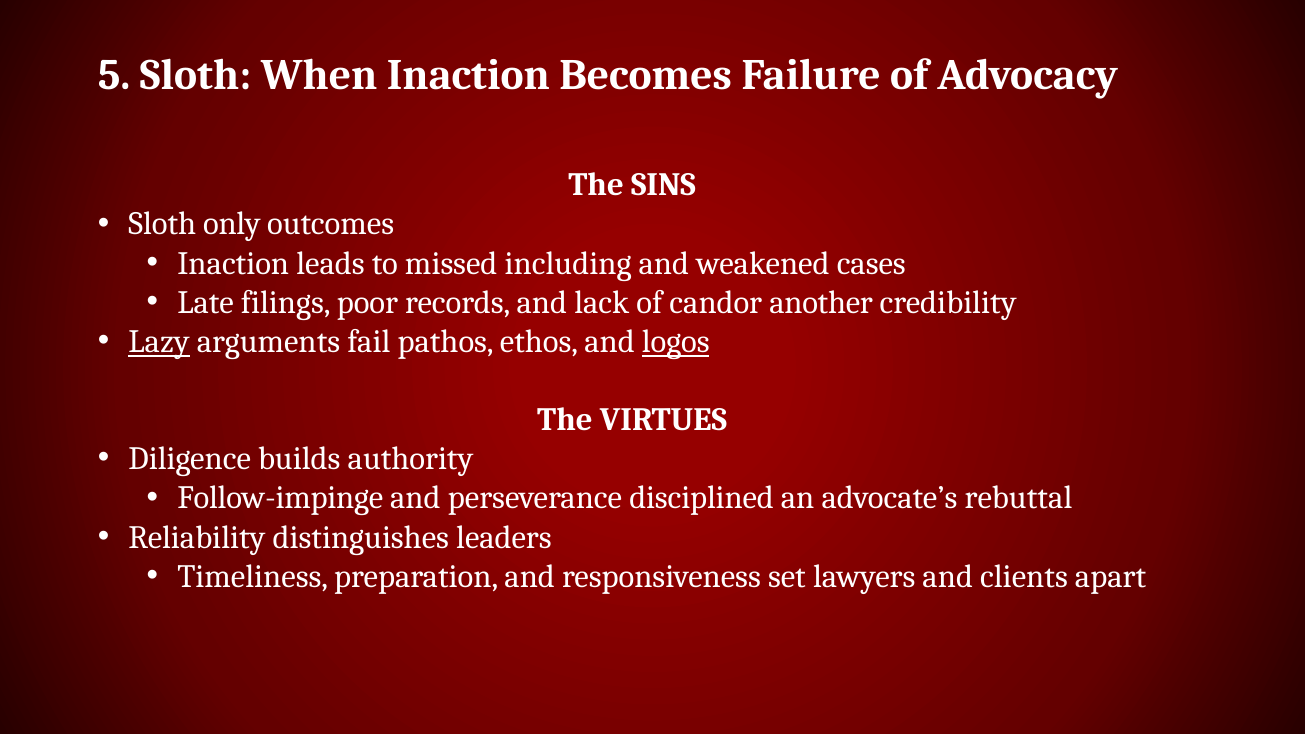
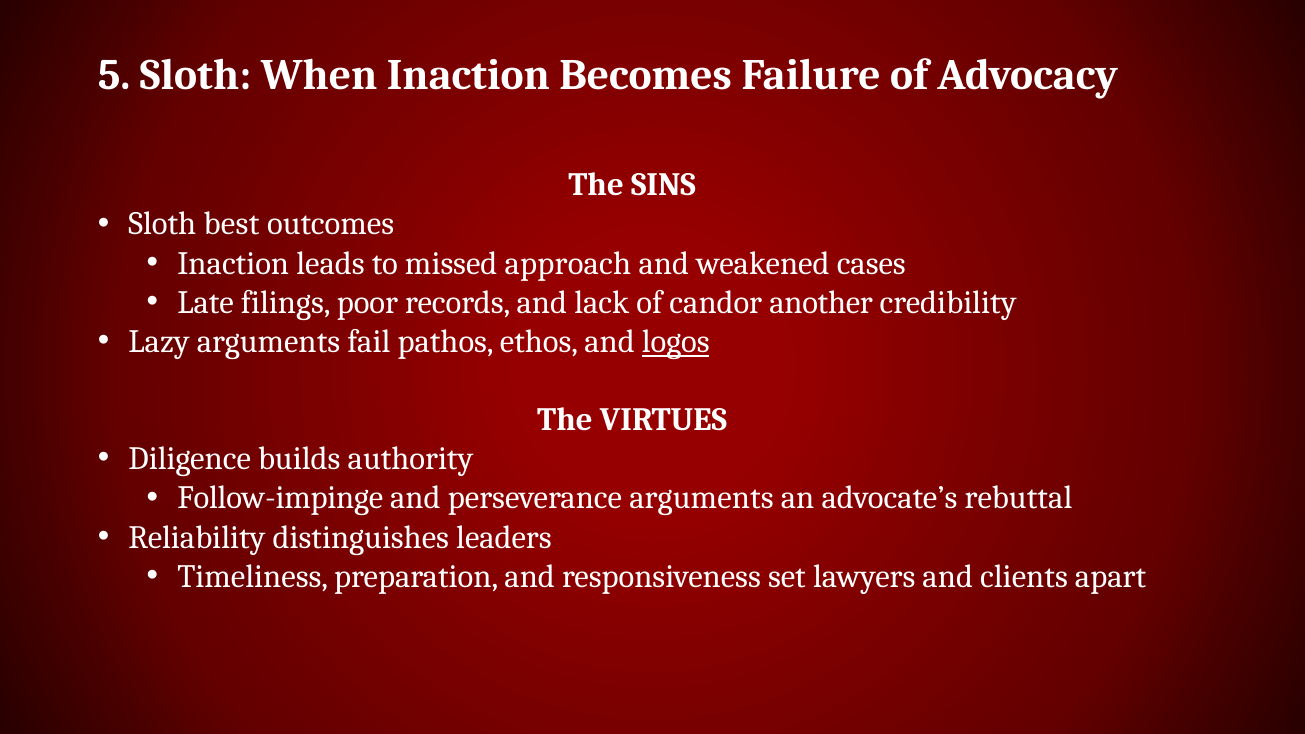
only: only -> best (232, 224)
including: including -> approach (568, 263)
Lazy underline: present -> none (159, 342)
perseverance disciplined: disciplined -> arguments (701, 498)
